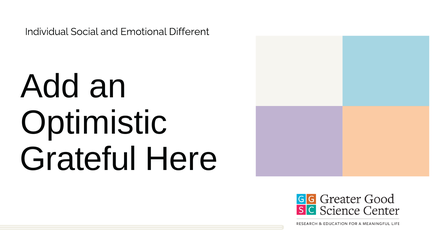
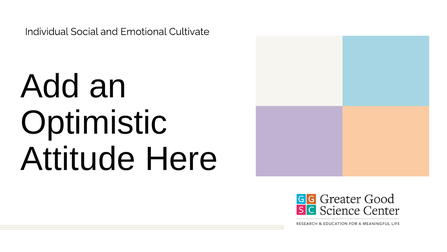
Different: Different -> Cultivate (189, 32)
Grateful: Grateful -> Attitude (78, 159)
